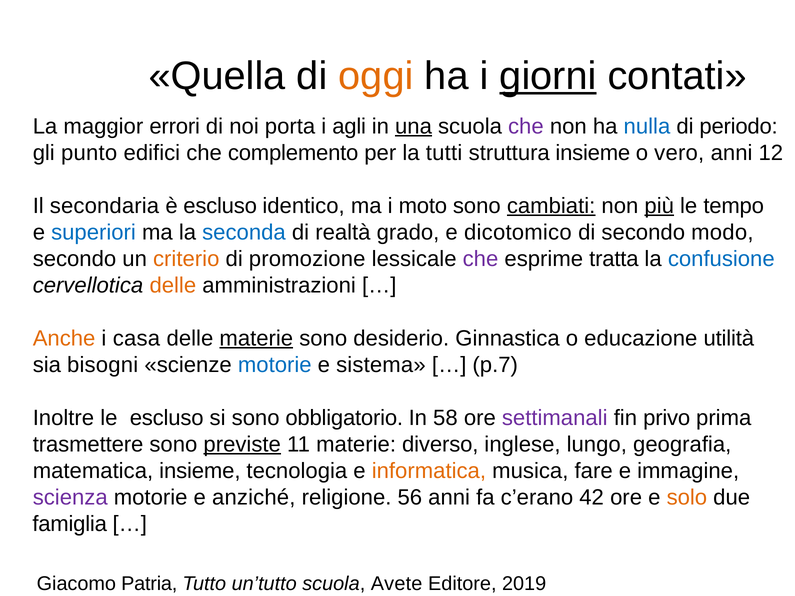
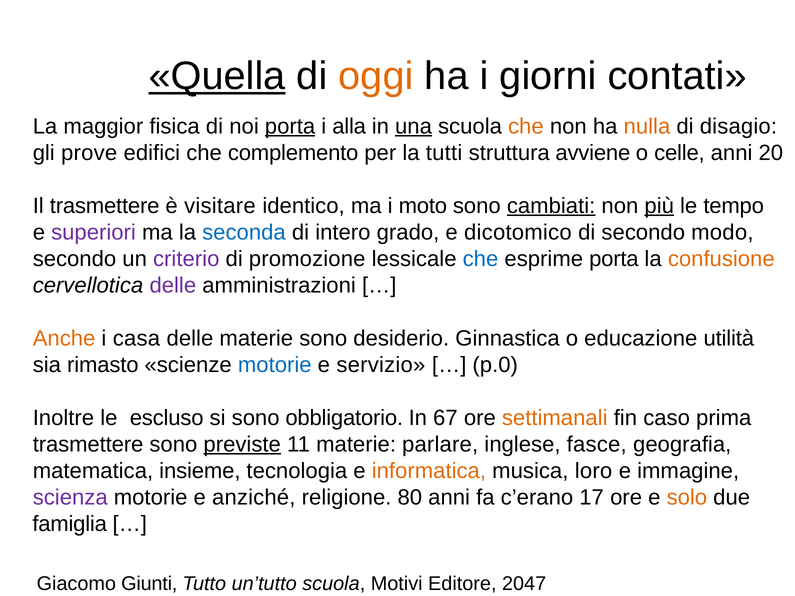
Quella underline: none -> present (217, 76)
giorni underline: present -> none (548, 76)
errori: errori -> fisica (175, 126)
porta underline: none -> present (290, 126)
agli: agli -> alla (349, 126)
che colour: purple -> orange (526, 126)
nulla colour: blue -> orange (647, 126)
periodo: periodo -> disagio (738, 126)
punto: punto -> prove (89, 153)
struttura insieme: insieme -> avviene (593, 153)
vero: vero -> celle (679, 153)
12: 12 -> 20 (771, 153)
Il secondaria: secondaria -> trasmettere (105, 206)
è escluso: escluso -> visitare (220, 206)
superiori colour: blue -> purple (94, 232)
realtà: realtà -> intero (343, 232)
criterio colour: orange -> purple (186, 259)
che colour: purple -> blue (480, 259)
esprime tratta: tratta -> porta (614, 259)
confusione colour: blue -> orange (721, 259)
delle colour: orange -> purple (173, 285)
materie underline: present -> none (256, 338)
bisogni: bisogni -> rimasto (103, 365)
sistema: sistema -> servizio (381, 365)
p.7: p.7 -> p.0 (495, 365)
58: 58 -> 67 (445, 418)
settimanali colour: purple -> orange (555, 418)
privo: privo -> caso (667, 418)
diverso: diverso -> parlare (440, 444)
lungo: lungo -> fasce (597, 444)
fare: fare -> loro (594, 471)
56: 56 -> 80 (410, 497)
42: 42 -> 17 (592, 497)
Patria: Patria -> Giunti (149, 584)
Avete: Avete -> Motivi (397, 584)
2019: 2019 -> 2047 (524, 584)
